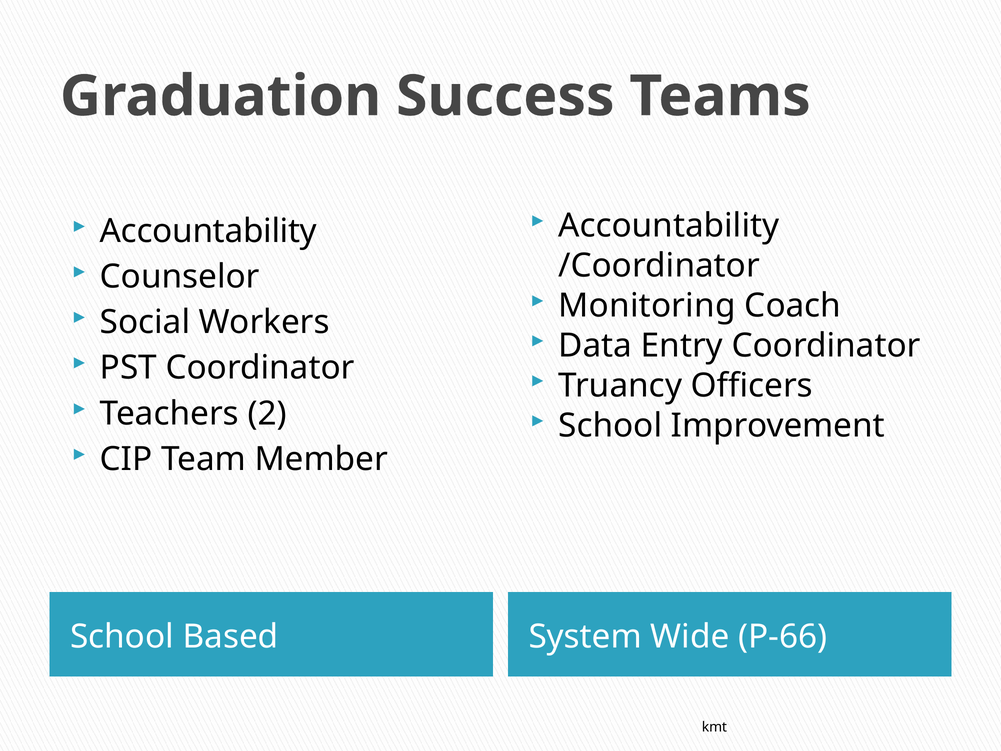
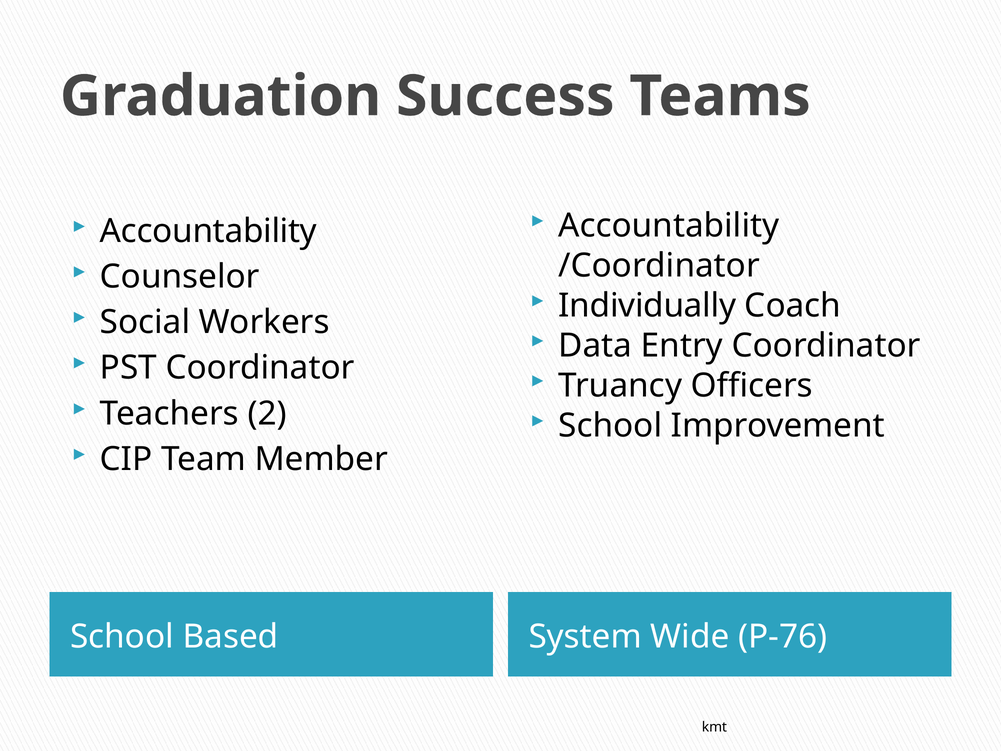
Monitoring: Monitoring -> Individually (647, 306)
P-66: P-66 -> P-76 (783, 636)
